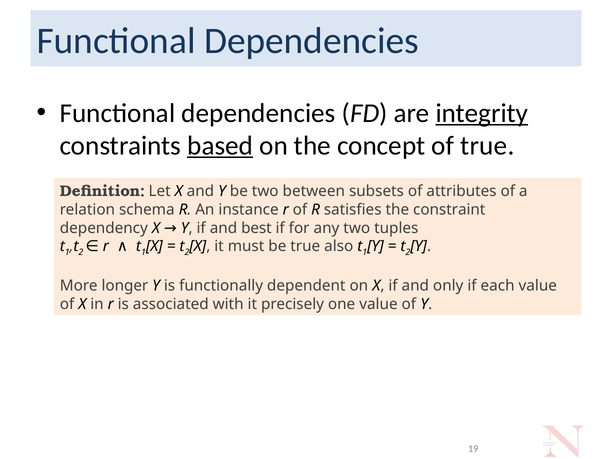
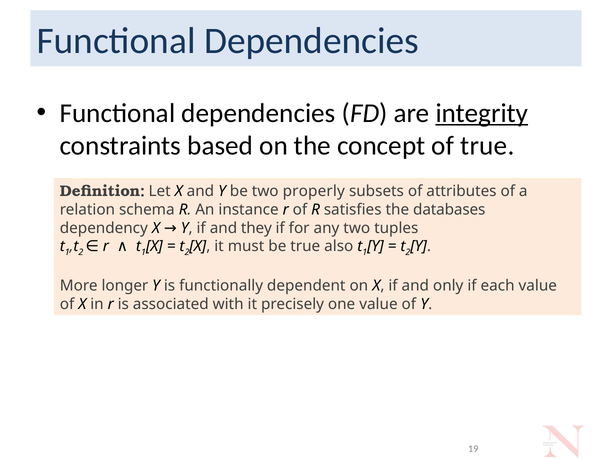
based underline: present -> none (220, 146)
between: between -> properly (314, 191)
constraint: constraint -> databases (449, 210)
best: best -> they (256, 228)
